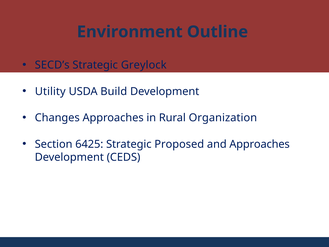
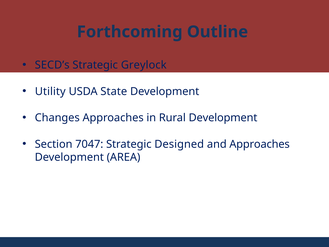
Environment: Environment -> Forthcoming (130, 32)
Build: Build -> State (114, 91)
Rural Organization: Organization -> Development (223, 118)
6425: 6425 -> 7047 (89, 144)
Proposed: Proposed -> Designed (179, 144)
CEDS: CEDS -> AREA (123, 157)
